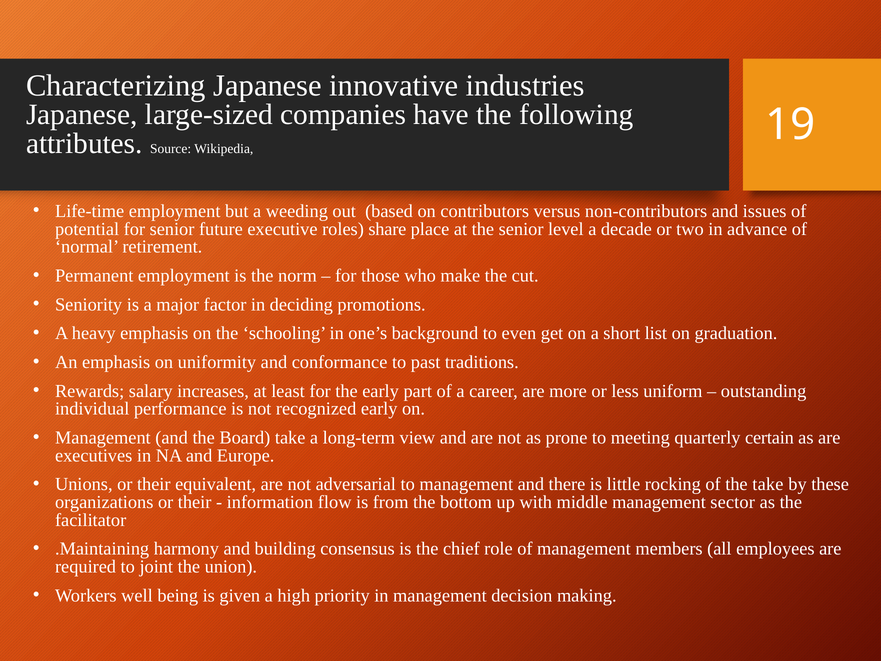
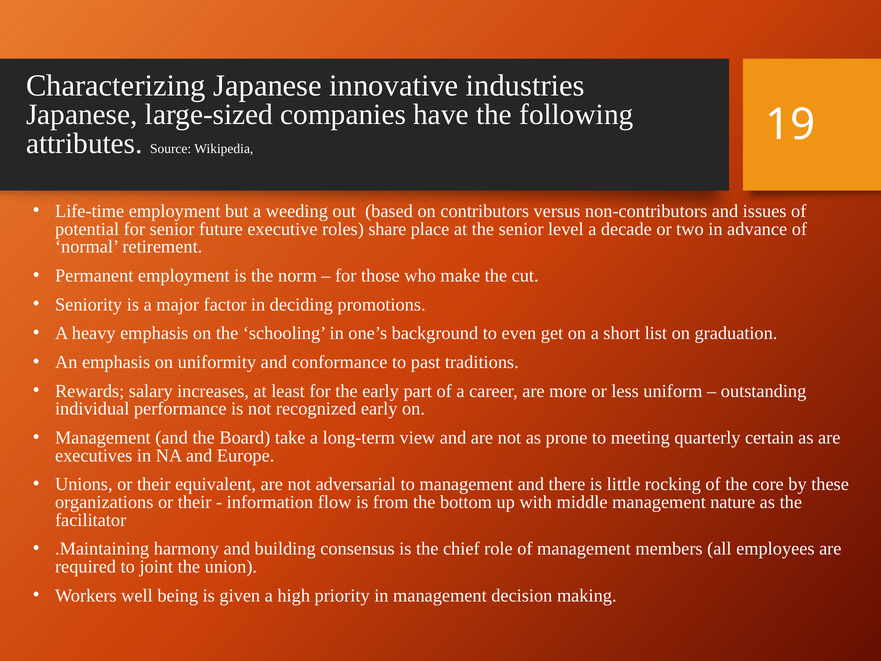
the take: take -> core (768, 484)
sector: sector -> nature (733, 502)
